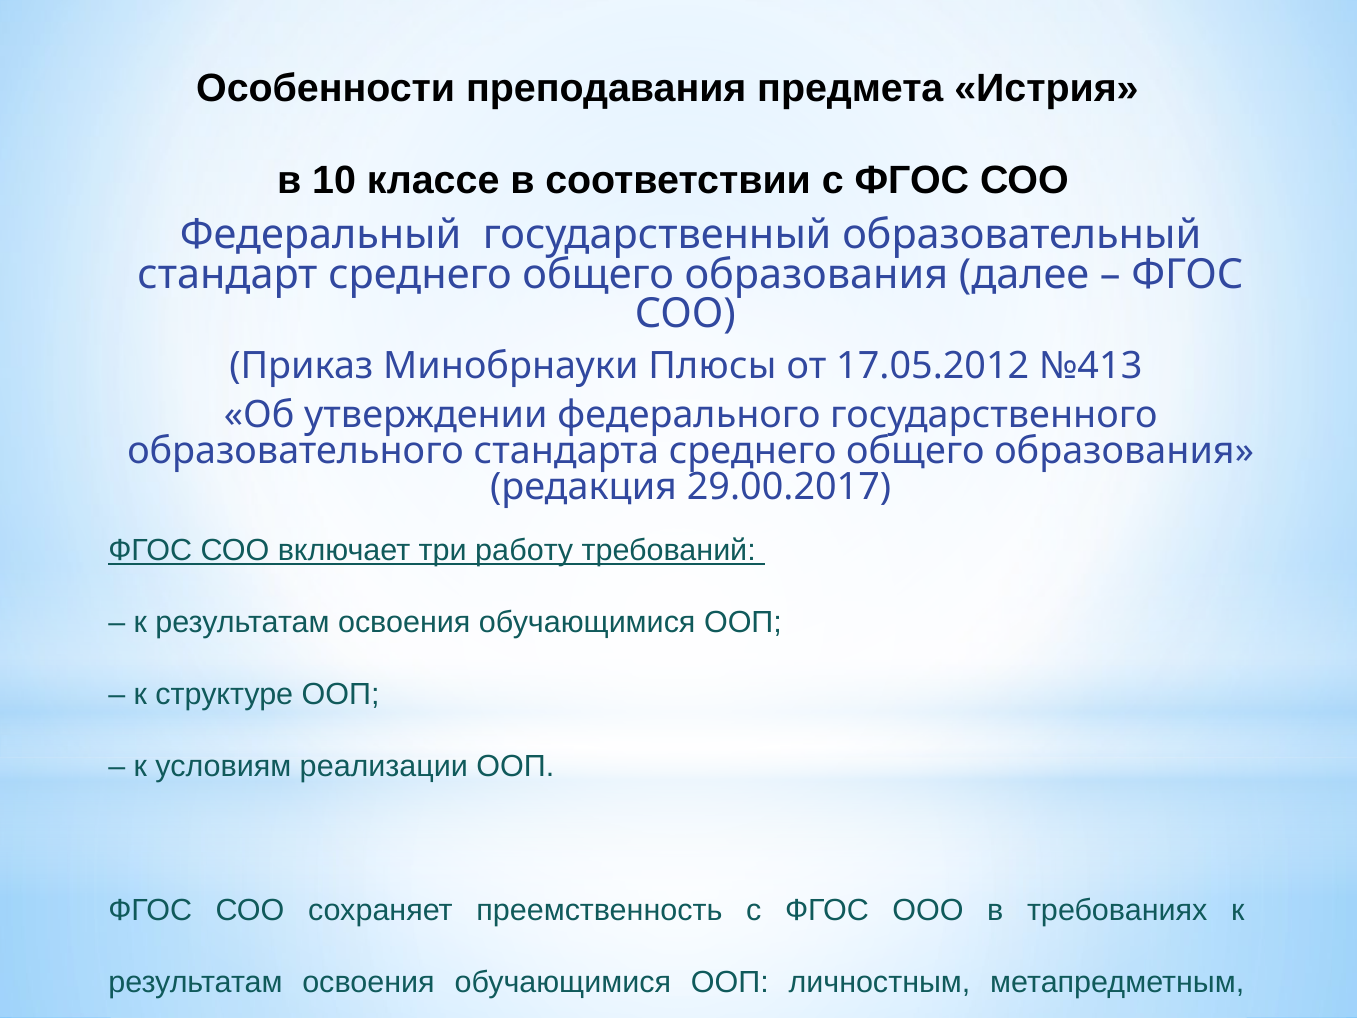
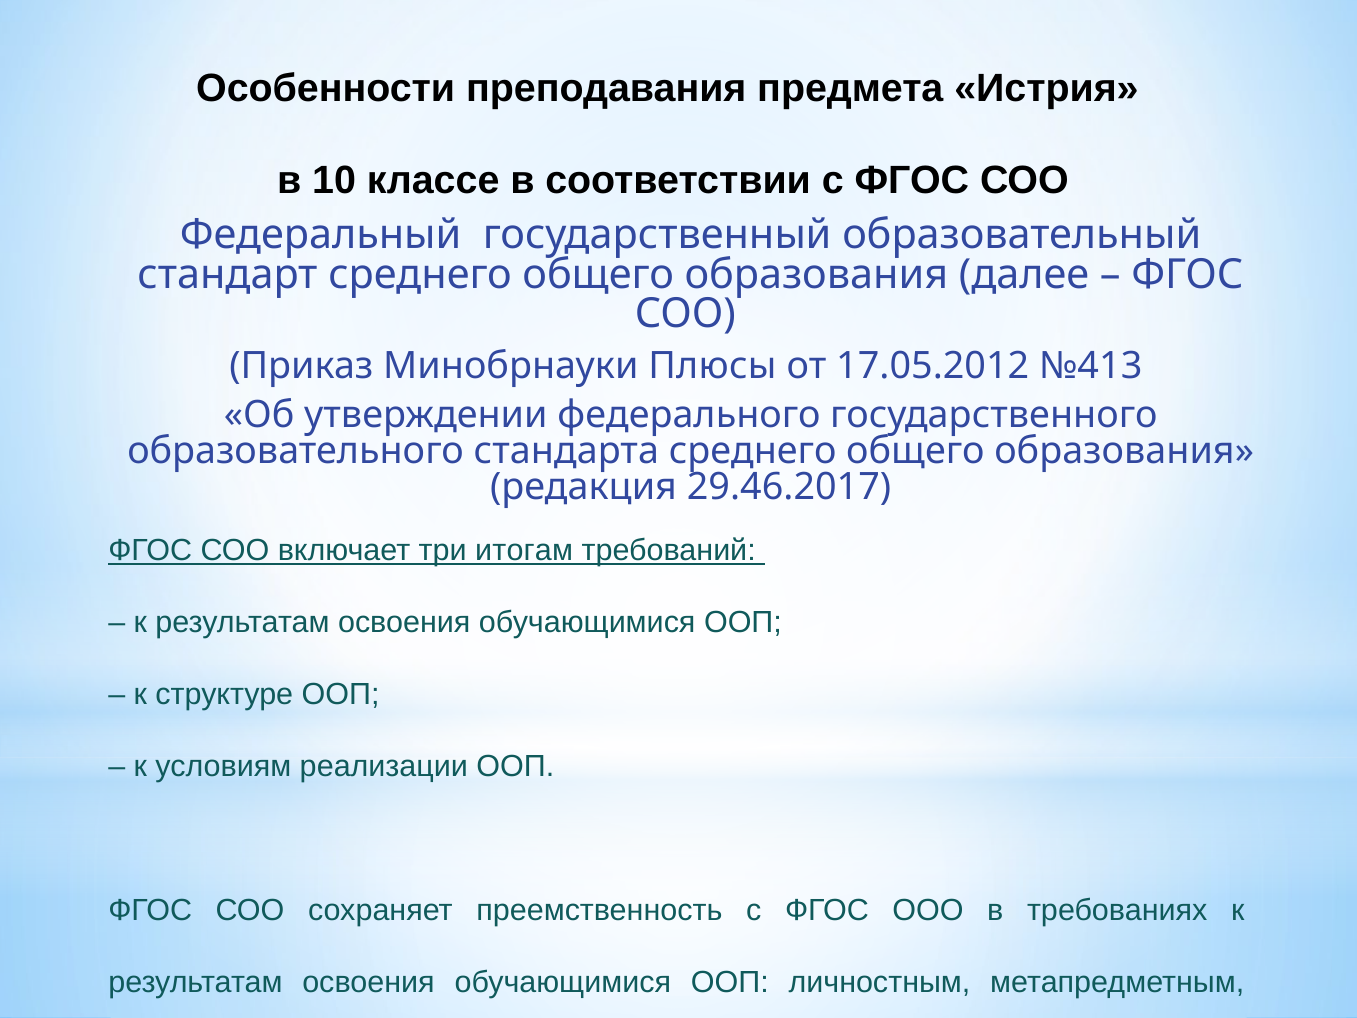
29.00.2017: 29.00.2017 -> 29.46.2017 (789, 487)
работу: работу -> итогам (524, 550)
